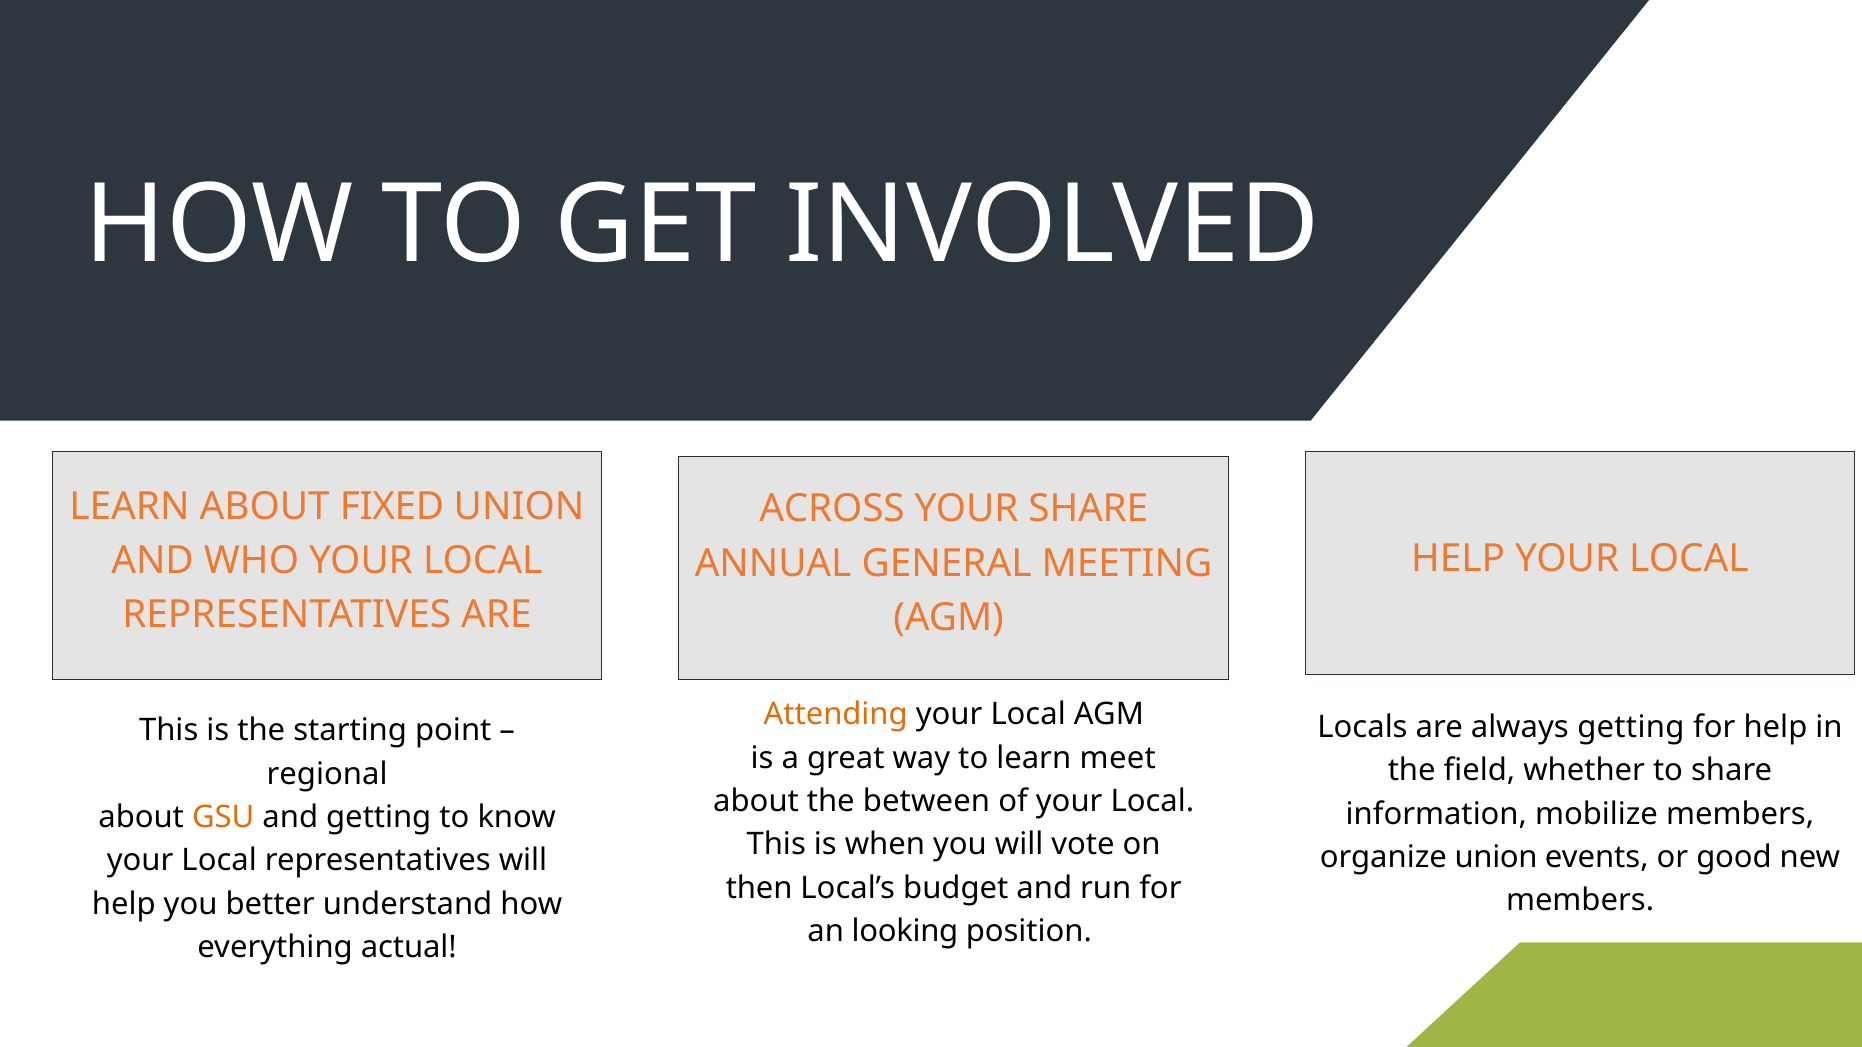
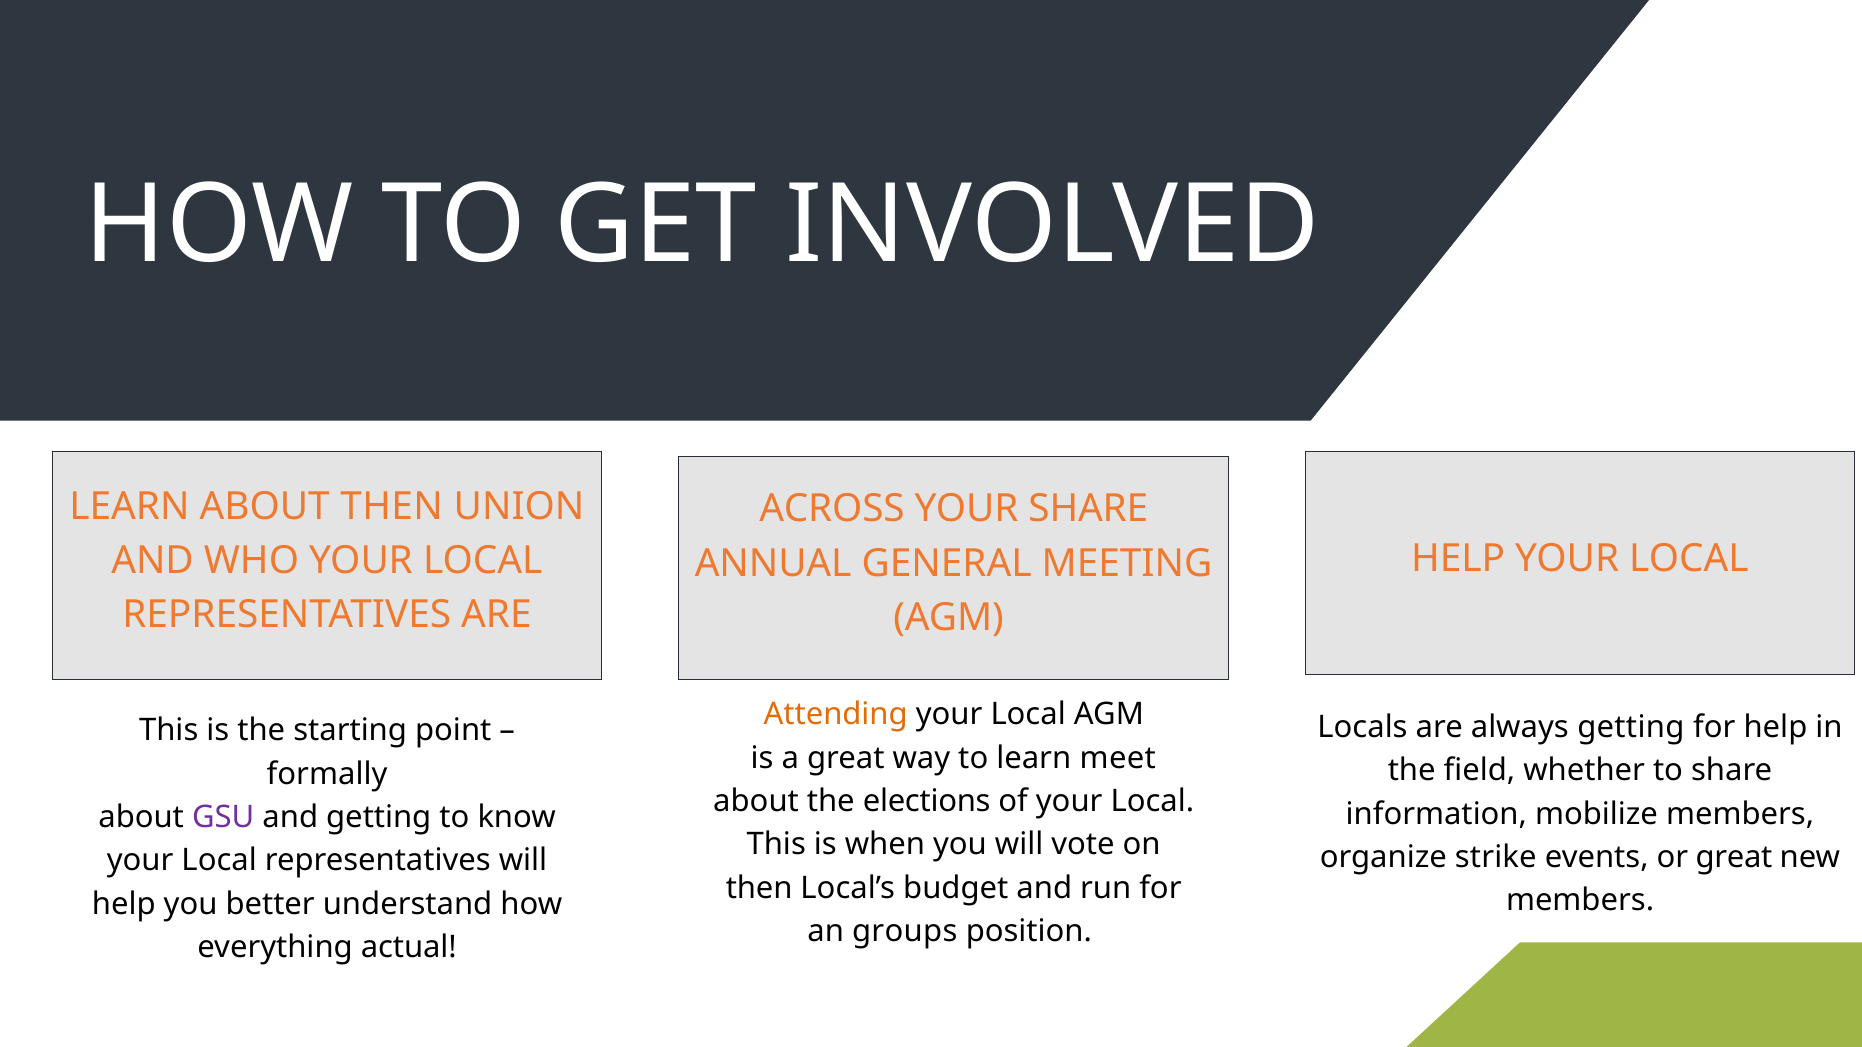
ABOUT FIXED: FIXED -> THEN (392, 507)
regional: regional -> formally (327, 774)
between: between -> elections (927, 802)
GSU colour: orange -> purple (223, 818)
organize union: union -> strike (1496, 858)
or good: good -> great (1734, 858)
looking: looking -> groups (905, 932)
